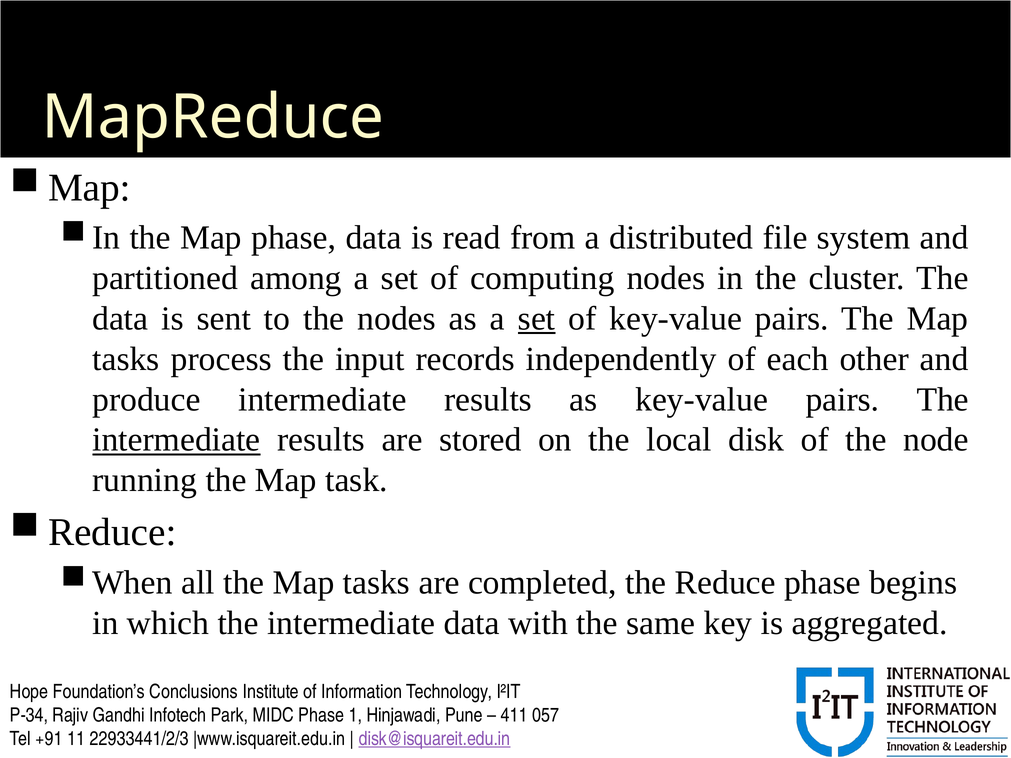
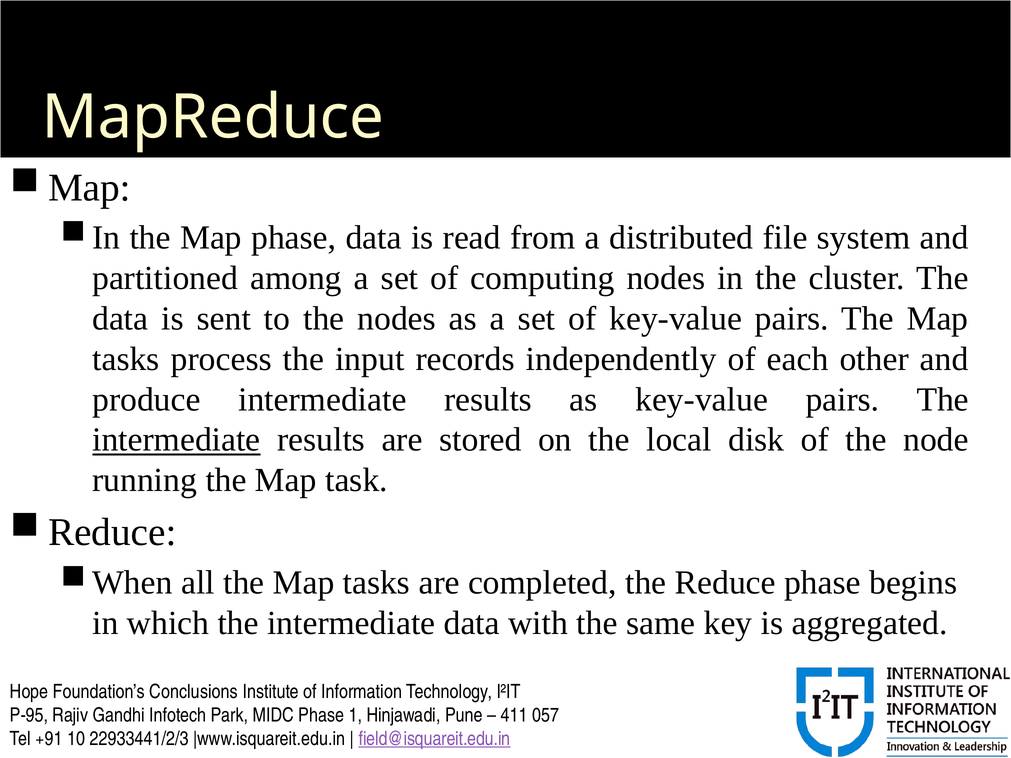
set underline: present -> none (537, 319)
P-34: P-34 -> P-95 (29, 715)
11: 11 -> 10 (76, 739)
disk@isquareit.edu.in: disk@isquareit.edu.in -> field@isquareit.edu.in (435, 739)
